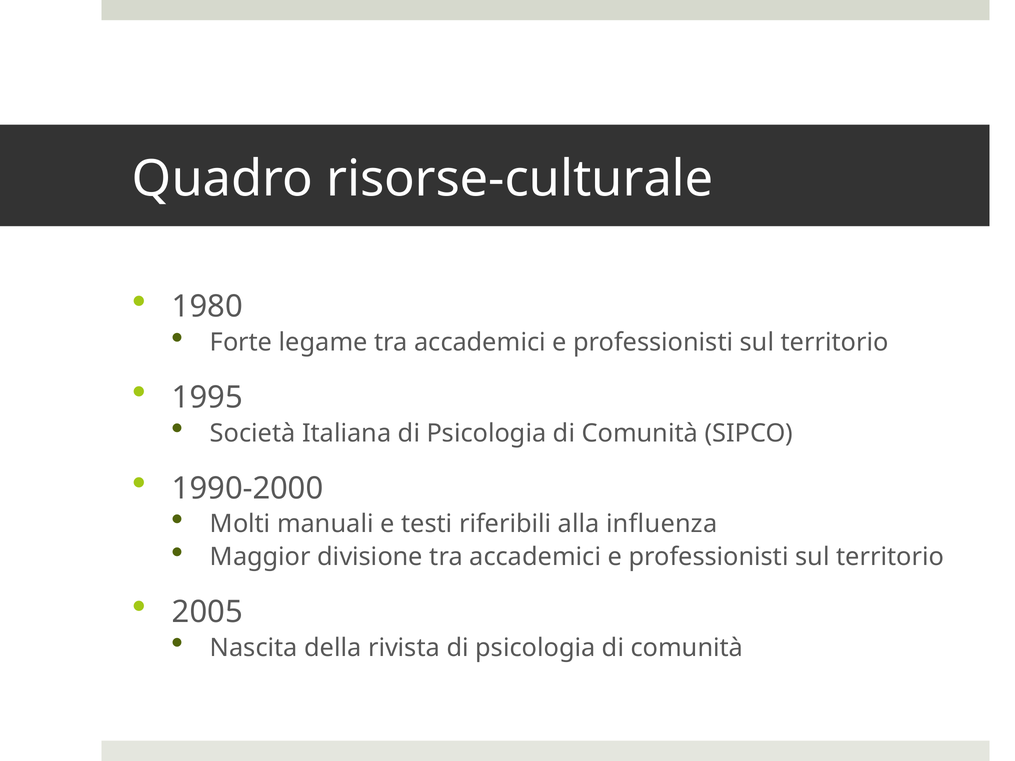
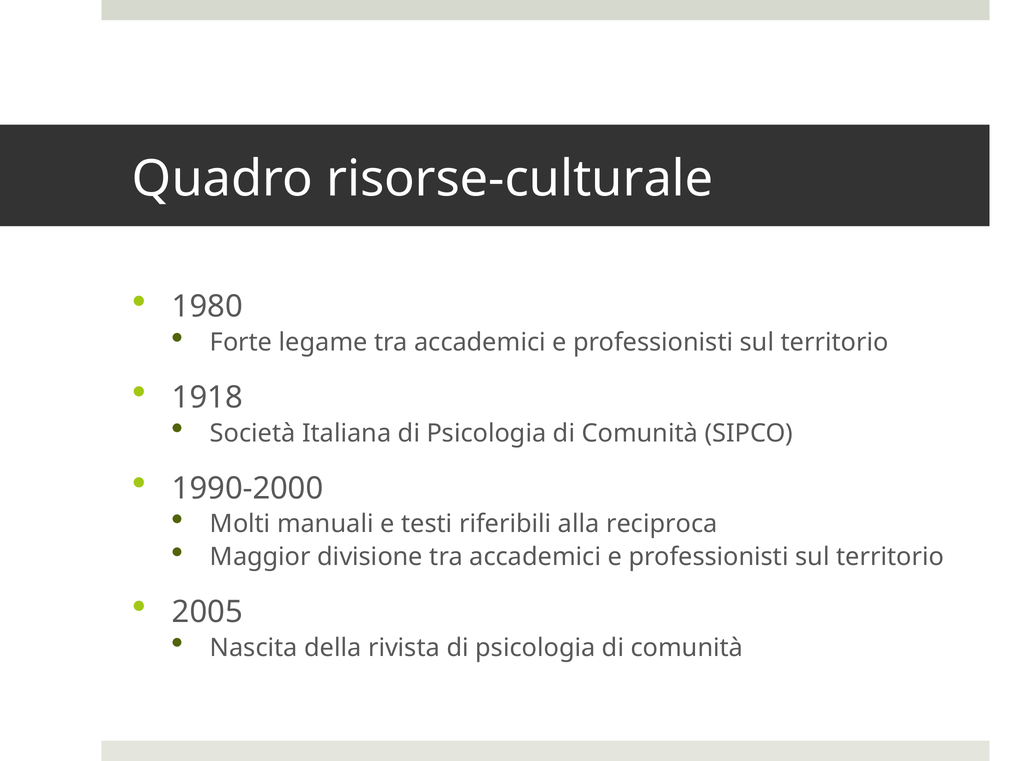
1995: 1995 -> 1918 (207, 398)
influenza: influenza -> reciproca (662, 524)
